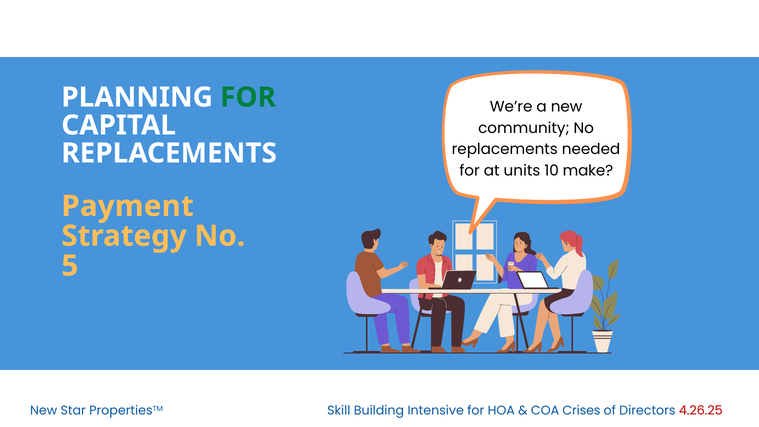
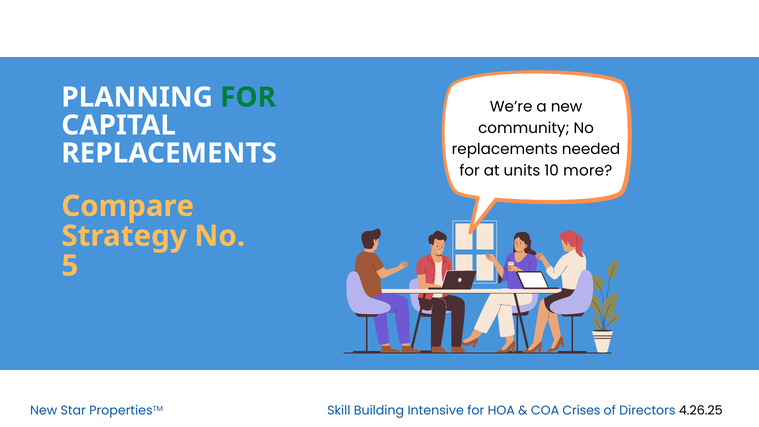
make: make -> more (588, 171)
Payment: Payment -> Compare (128, 206)
4.26.25 colour: red -> black (701, 411)
